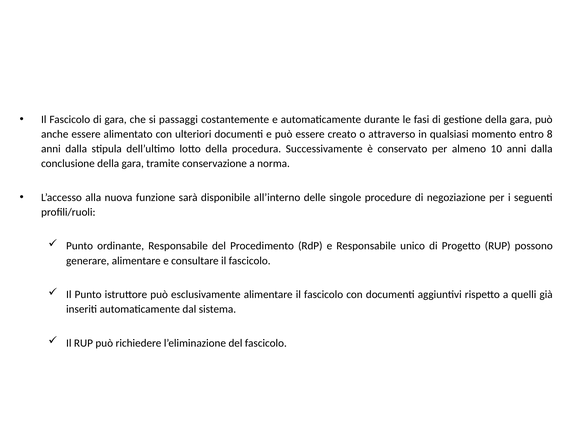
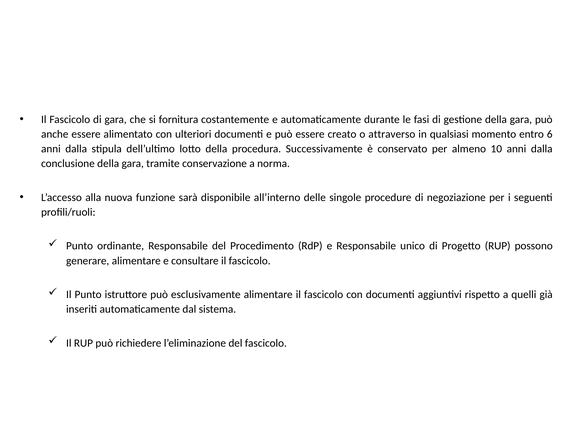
passaggi: passaggi -> fornitura (179, 119)
8: 8 -> 6 (550, 134)
